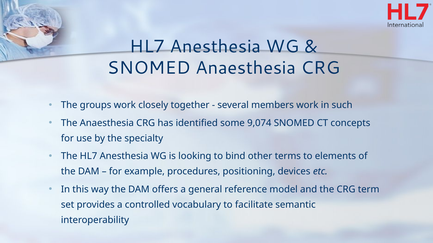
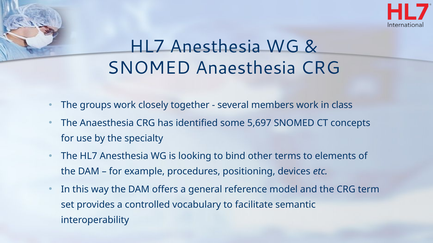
such: such -> class (342, 105)
9,074: 9,074 -> 5,697 (259, 123)
